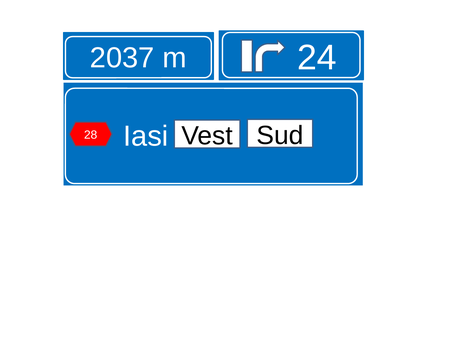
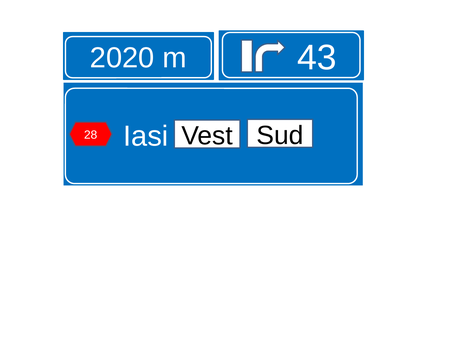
2037: 2037 -> 2020 (122, 58)
24: 24 -> 43 (317, 58)
